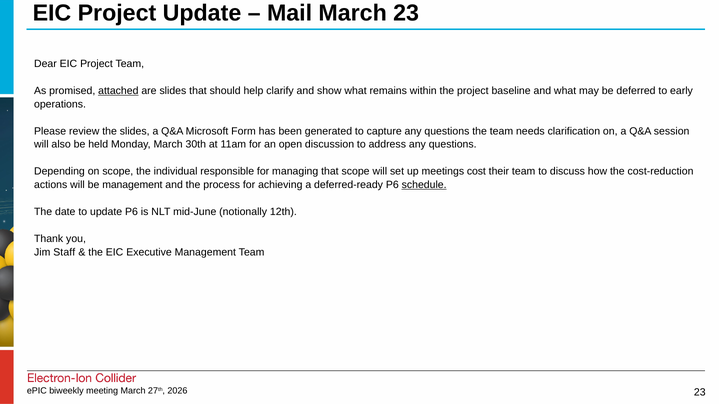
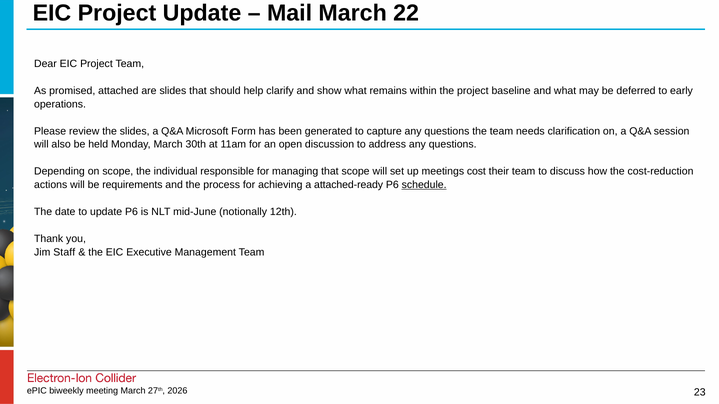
March 23: 23 -> 22 (406, 13)
attached underline: present -> none (118, 91)
be management: management -> requirements (132, 185)
deferred-ready: deferred-ready -> attached-ready (349, 185)
